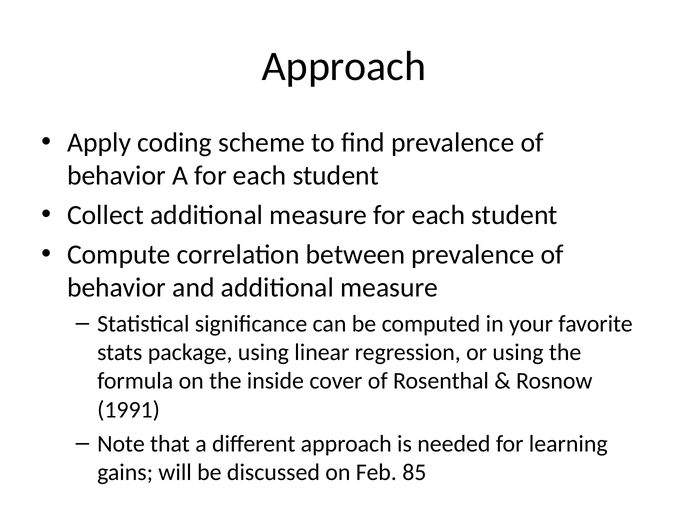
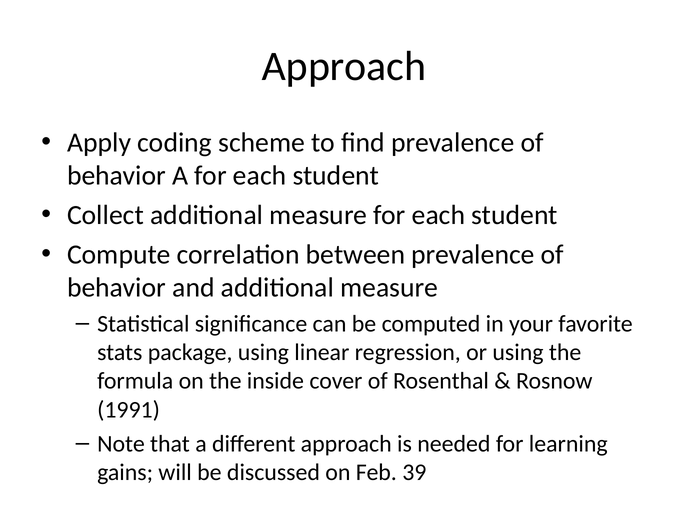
85: 85 -> 39 (414, 472)
